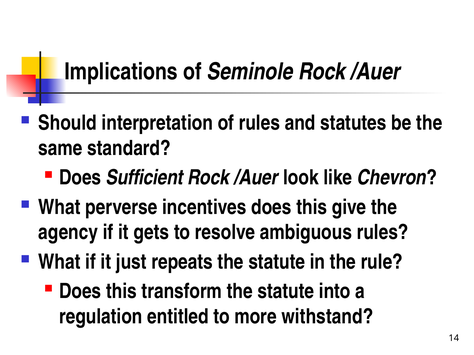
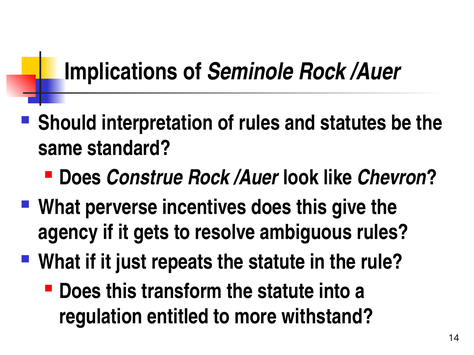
Sufficient: Sufficient -> Construe (144, 178)
